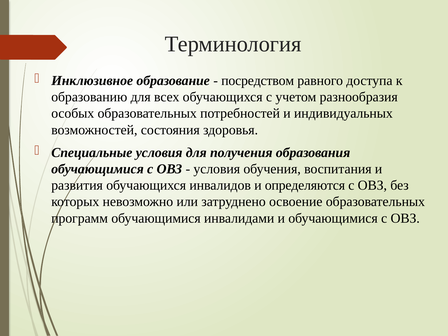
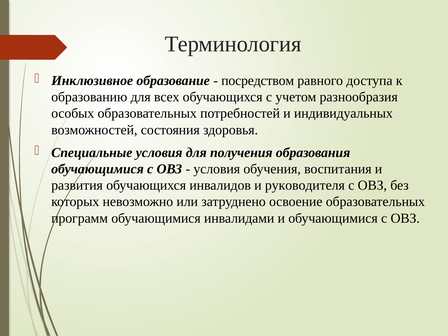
определяются: определяются -> руководителя (305, 185)
